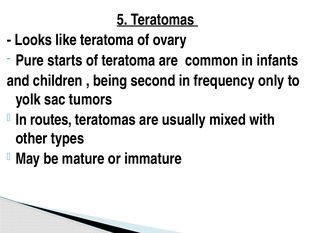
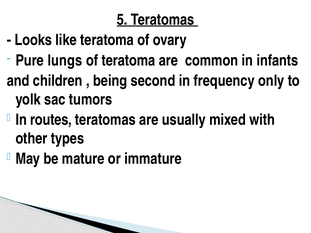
starts: starts -> lungs (65, 60)
